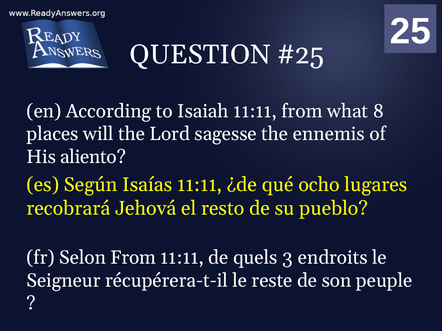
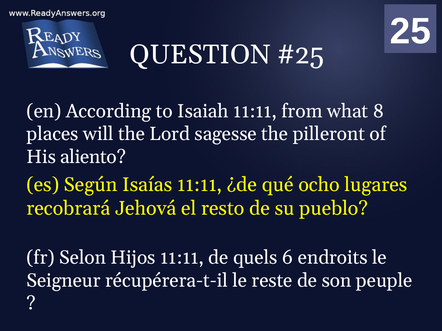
ennemis: ennemis -> pilleront (329, 134)
Selon From: From -> Hijos (133, 258)
3: 3 -> 6 (288, 258)
